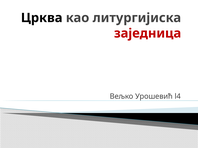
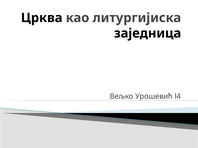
заједница colour: red -> black (148, 33)
